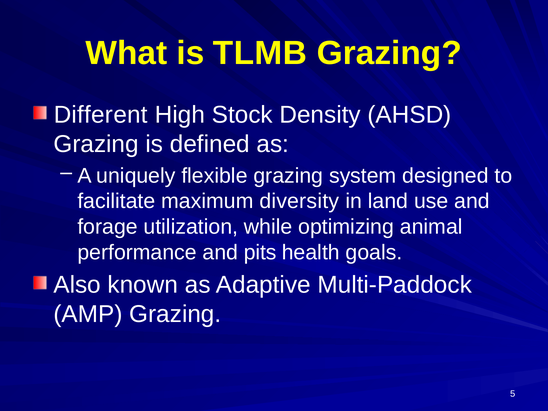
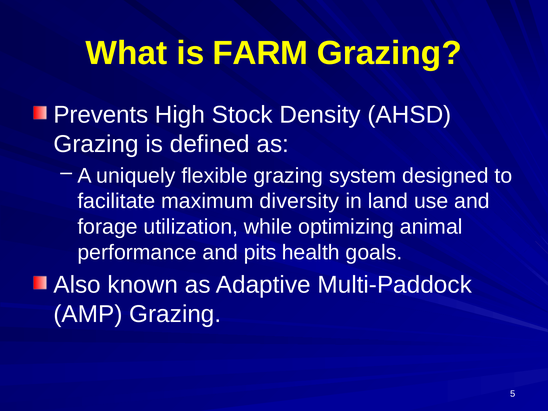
TLMB: TLMB -> FARM (260, 53)
Different: Different -> Prevents (101, 115)
